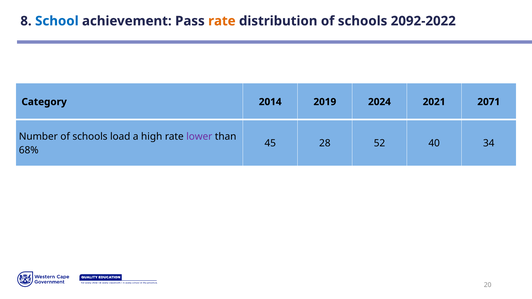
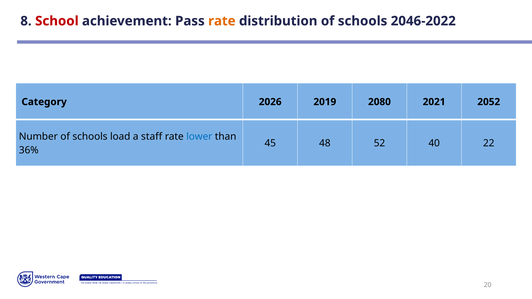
School colour: blue -> red (57, 21)
2092-2022: 2092-2022 -> 2046-2022 (423, 21)
2014: 2014 -> 2026 (270, 102)
2024: 2024 -> 2080 (379, 102)
2071: 2071 -> 2052 (489, 102)
high: high -> staff (152, 137)
lower colour: purple -> blue (199, 137)
28: 28 -> 48 (325, 143)
34: 34 -> 22 (489, 143)
68%: 68% -> 36% (29, 150)
